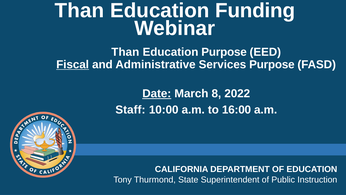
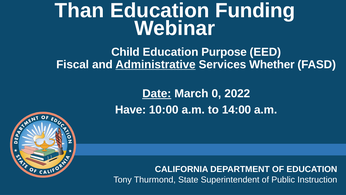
Than: Than -> Child (125, 52)
Fiscal underline: present -> none (73, 64)
Administrative underline: none -> present (156, 64)
Services Purpose: Purpose -> Whether (272, 64)
8: 8 -> 0 (216, 93)
Staff: Staff -> Have (131, 110)
16:00: 16:00 -> 14:00 (237, 110)
